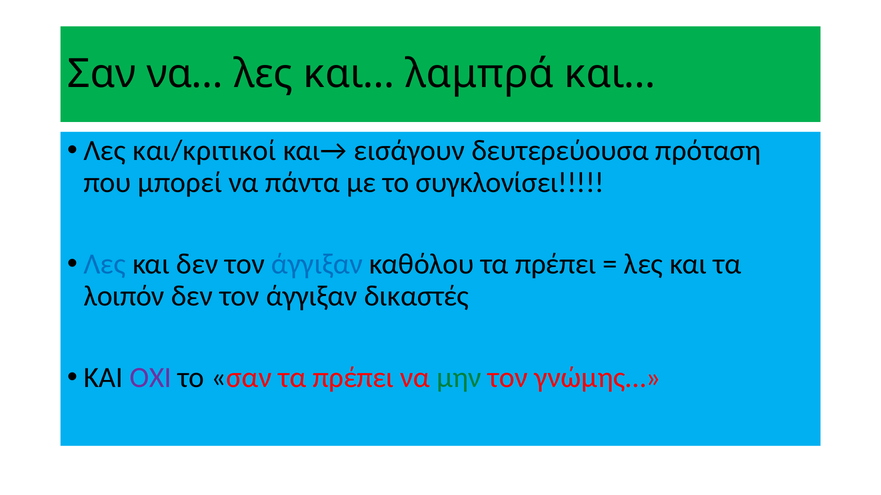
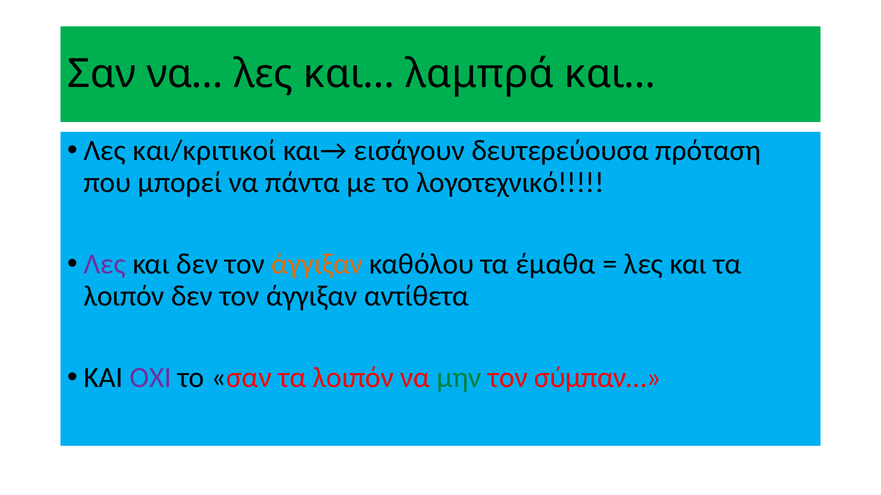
συγκλονίσει: συγκλονίσει -> λογοτεχνικό (510, 183)
Λες colour: blue -> purple (105, 264)
άγγιξαν colour: blue -> orange (317, 264)
καθόλου τα πρέπει: πρέπει -> έμαθα (555, 264)
δικαστές: δικαστές -> αντίθετα (417, 296)
σαν τα πρέπει: πρέπει -> λοιπόν (353, 378)
γνώμης…: γνώμης… -> σύμπαν… (598, 378)
